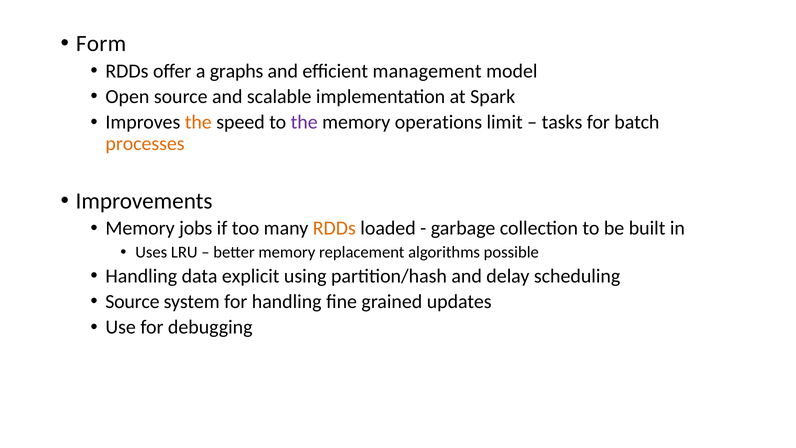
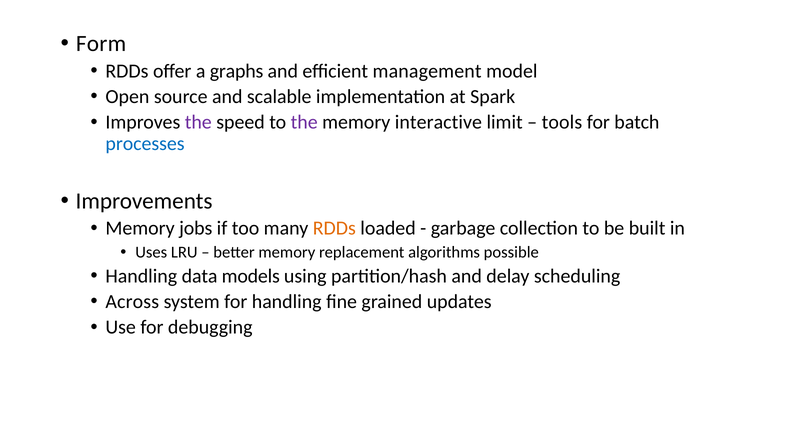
the colour: orange -> purple (198, 122)
operations: operations -> interactive (438, 122)
tasks: tasks -> tools (562, 122)
processes colour: orange -> blue (145, 144)
explicit: explicit -> models (251, 276)
Source: Source -> Across (132, 302)
